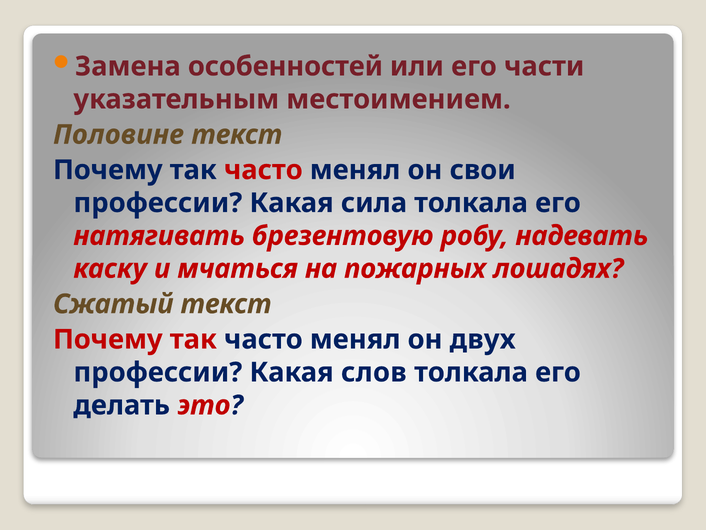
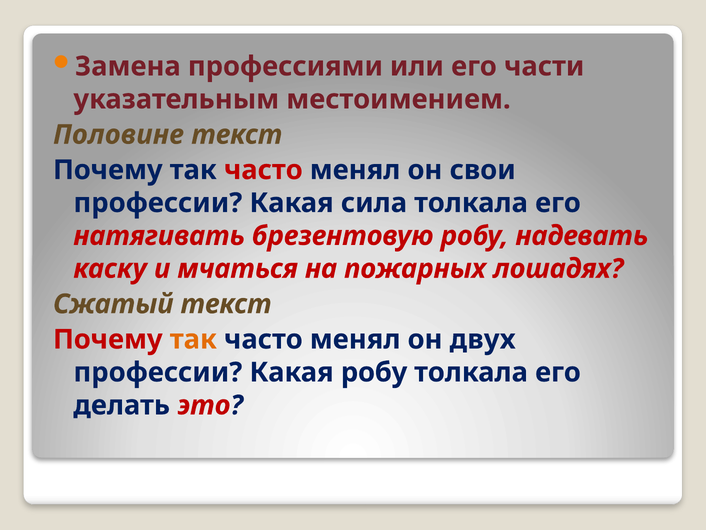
особенностей: особенностей -> профессиями (285, 66)
так colour: red -> orange (193, 339)
Какая слов: слов -> робу (374, 372)
